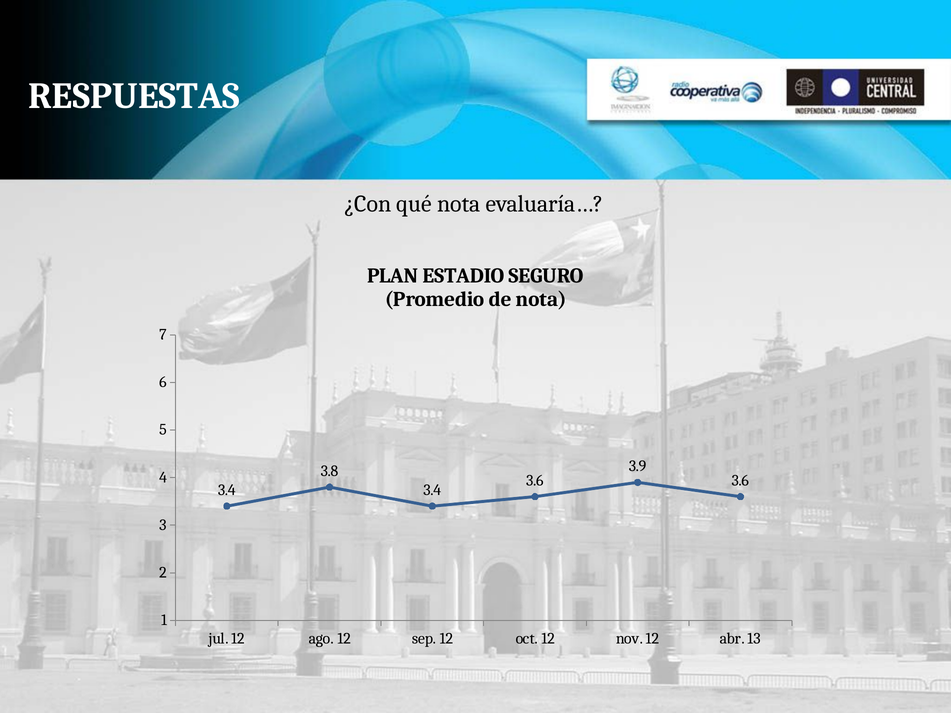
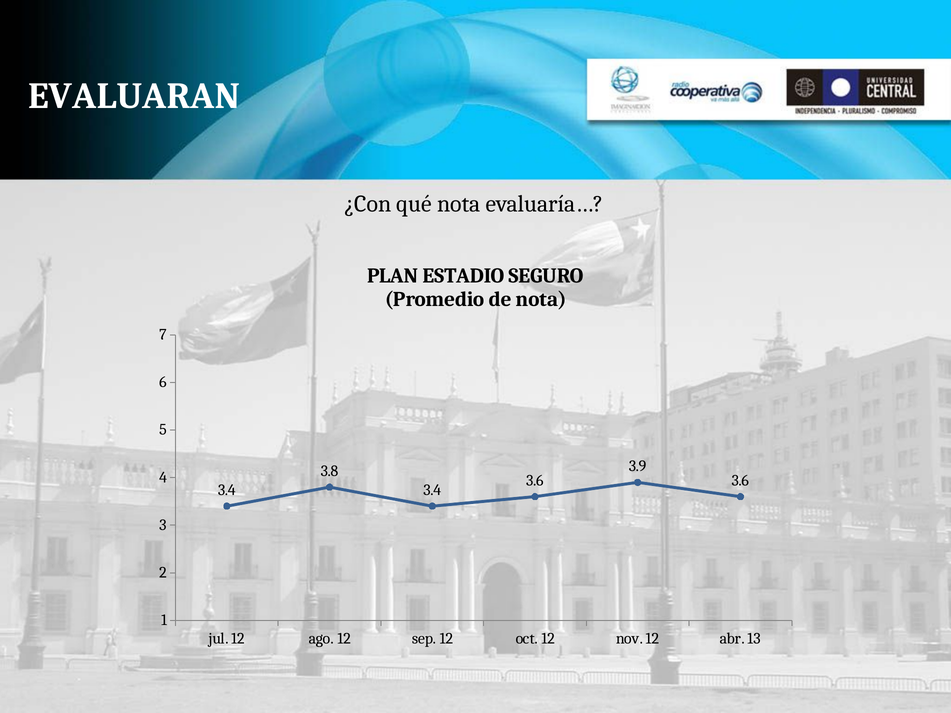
RESPUESTAS: RESPUESTAS -> EVALUARAN (134, 96)
